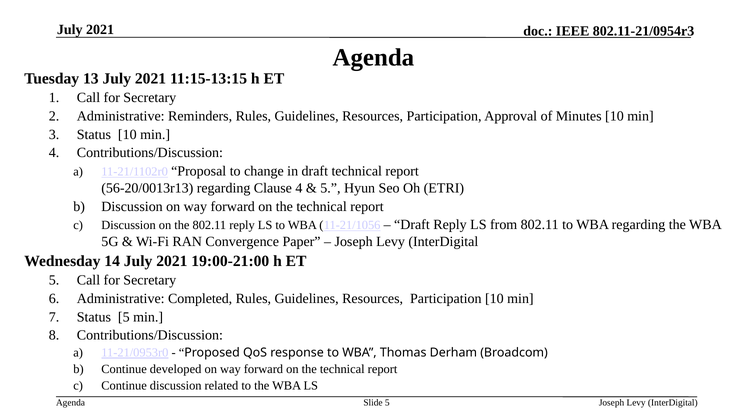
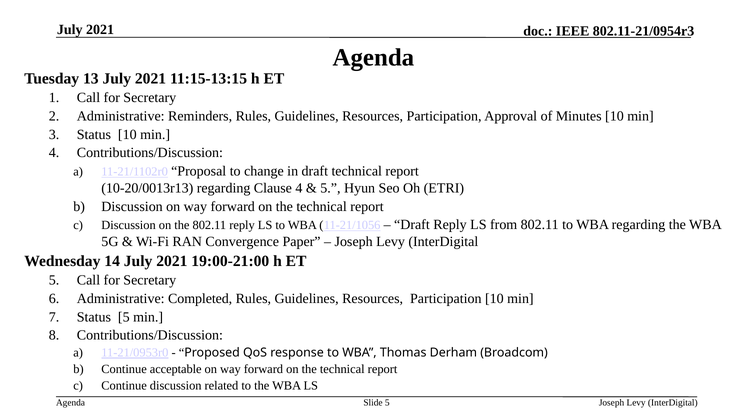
56-20/0013r13: 56-20/0013r13 -> 10-20/0013r13 (147, 188)
developed: developed -> acceptable (176, 369)
